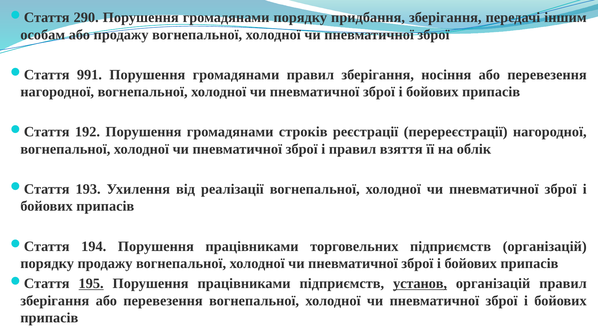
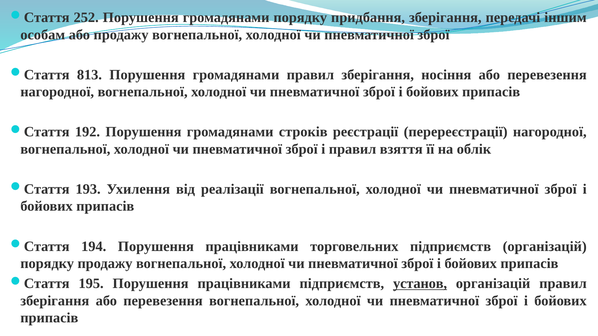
290: 290 -> 252 (86, 18)
991: 991 -> 813 (89, 75)
195 underline: present -> none (91, 284)
